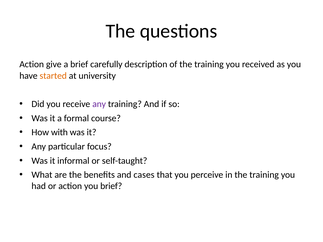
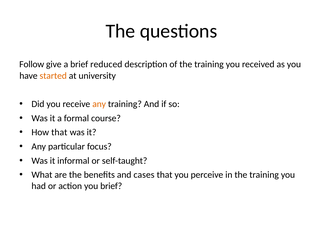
Action: Action -> Follow (32, 64)
carefully: carefully -> reduced (106, 64)
any colour: purple -> orange (99, 104)
How with: with -> that (59, 132)
